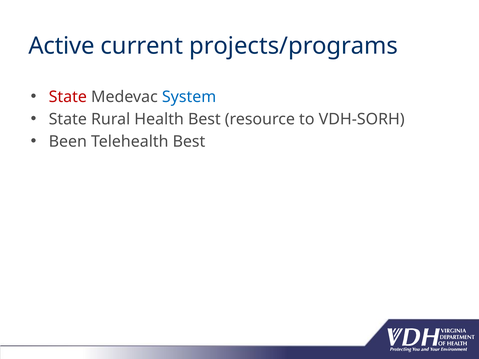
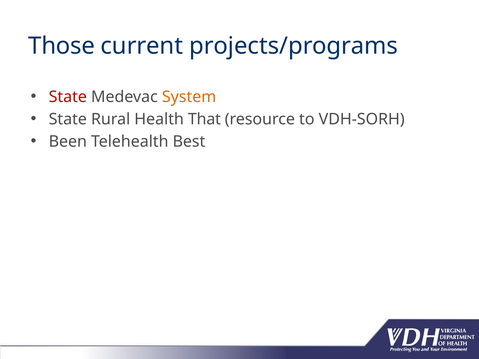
Active: Active -> Those (62, 46)
System colour: blue -> orange (189, 97)
Health Best: Best -> That (204, 119)
